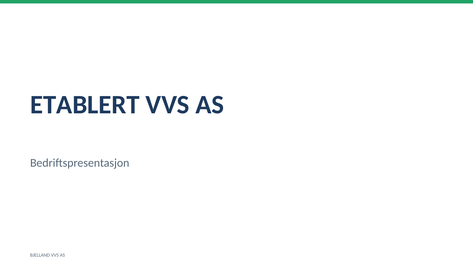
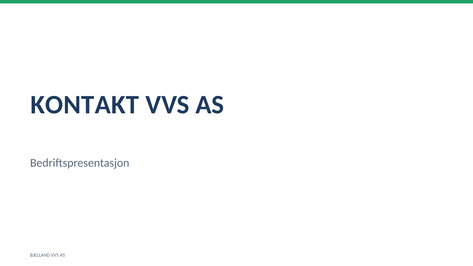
ETABLERT: ETABLERT -> KONTAKT (85, 105)
